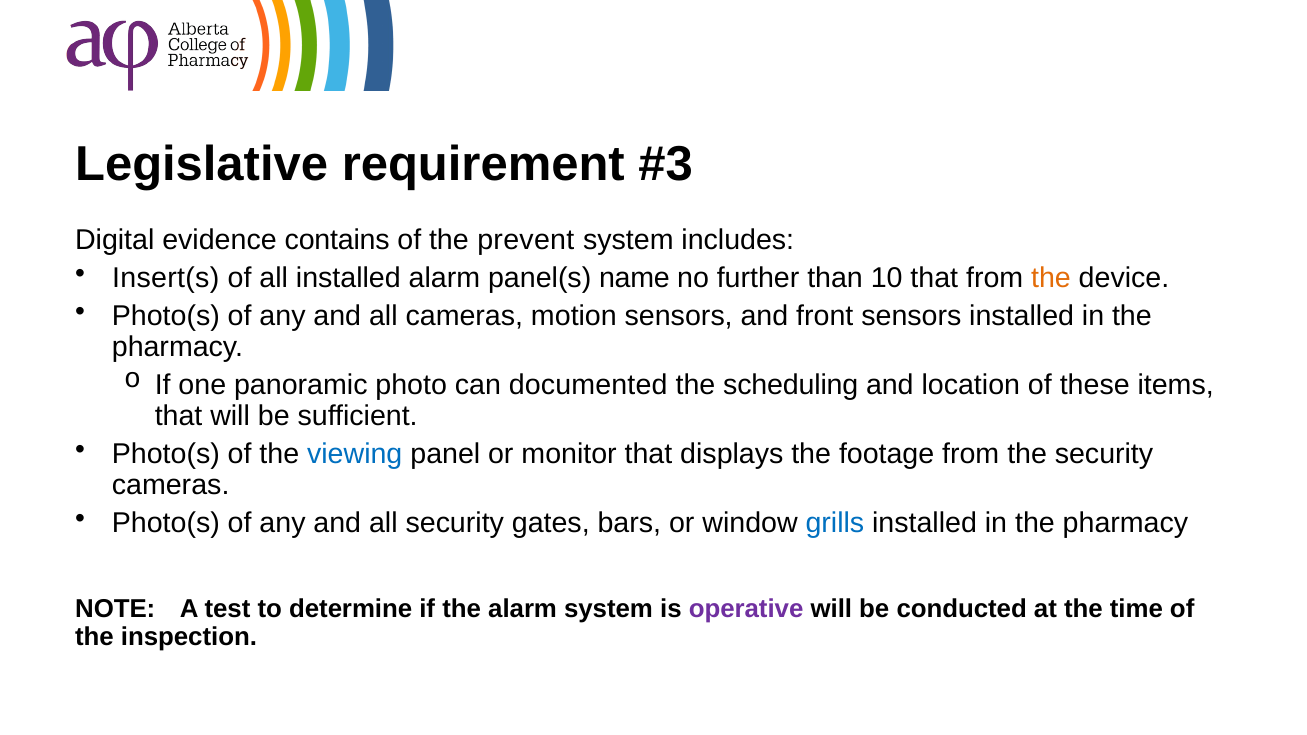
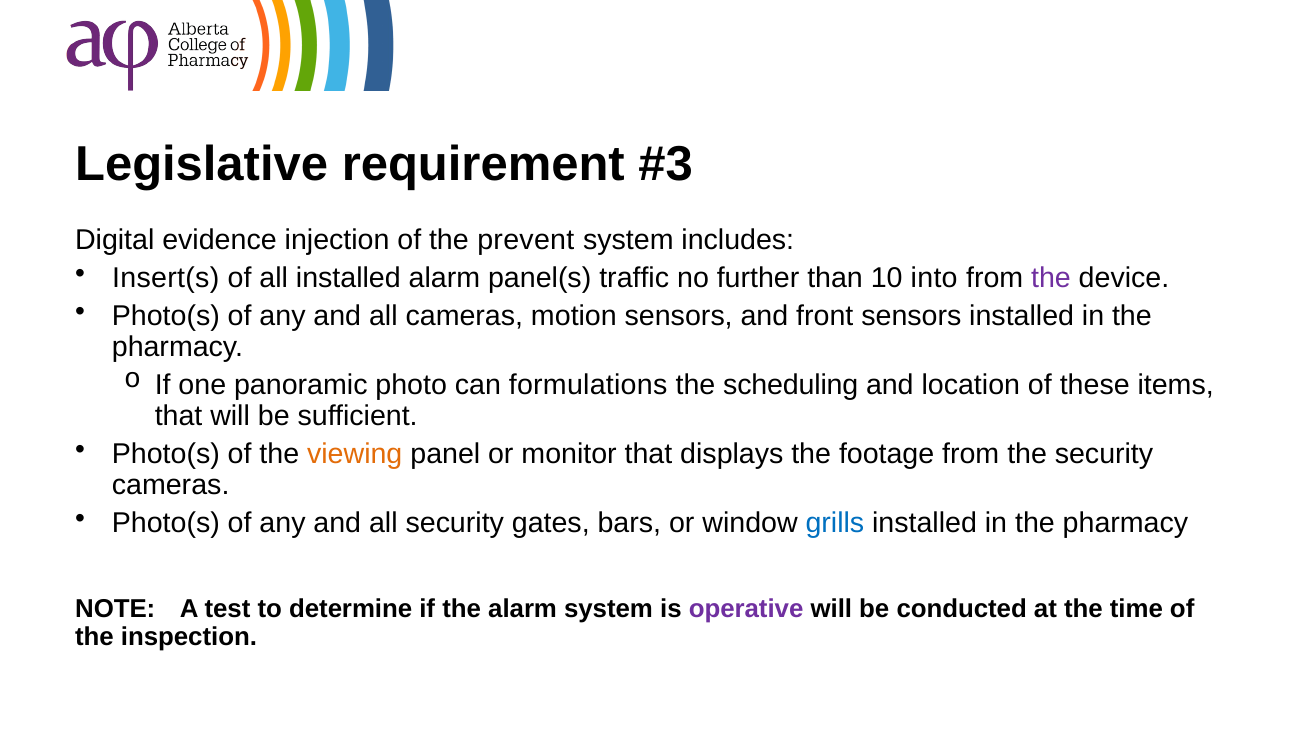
contains: contains -> injection (337, 240)
name: name -> traffic (634, 278)
10 that: that -> into (934, 278)
the colour: orange -> purple (1051, 278)
documented: documented -> formulations (588, 385)
viewing colour: blue -> orange (355, 454)
